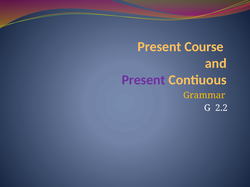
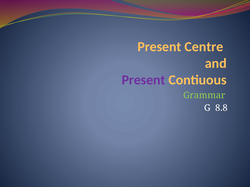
Course: Course -> Centre (204, 47)
Grammar colour: yellow -> light green (204, 96)
2.2: 2.2 -> 8.8 (221, 108)
